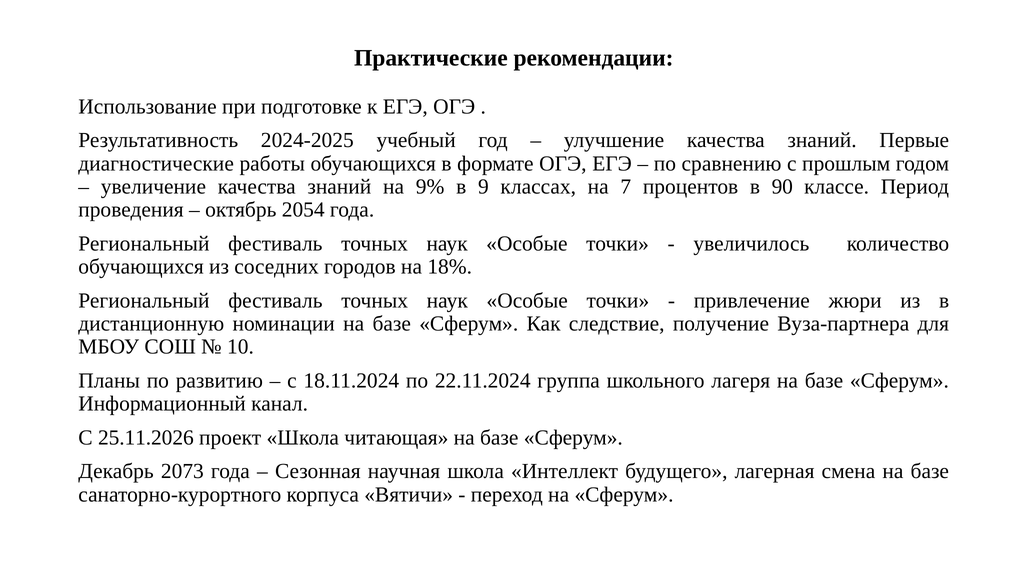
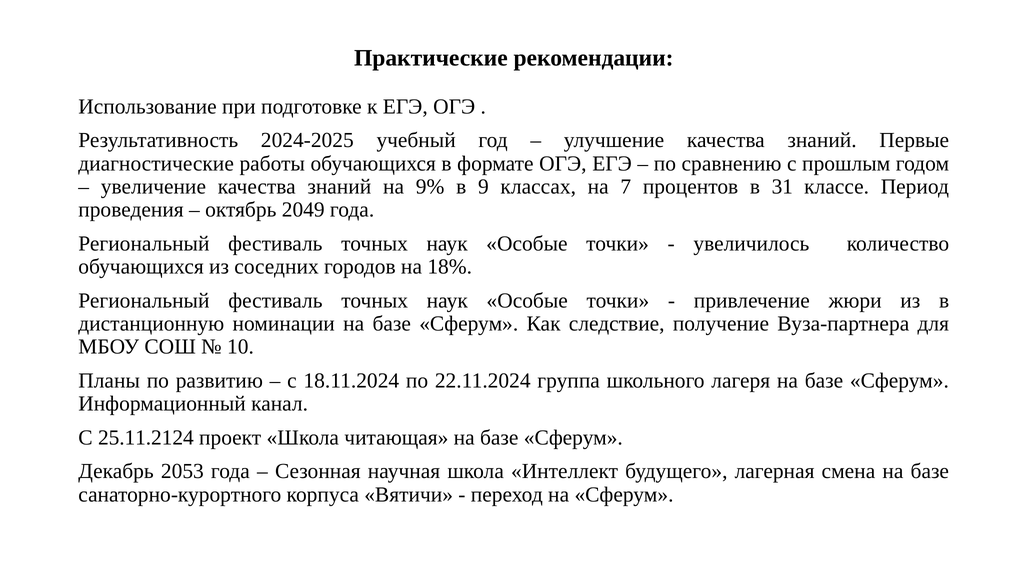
90: 90 -> 31 (782, 187)
2054: 2054 -> 2049 (303, 210)
25.11.2026: 25.11.2026 -> 25.11.2124 (146, 438)
2073: 2073 -> 2053 (182, 472)
